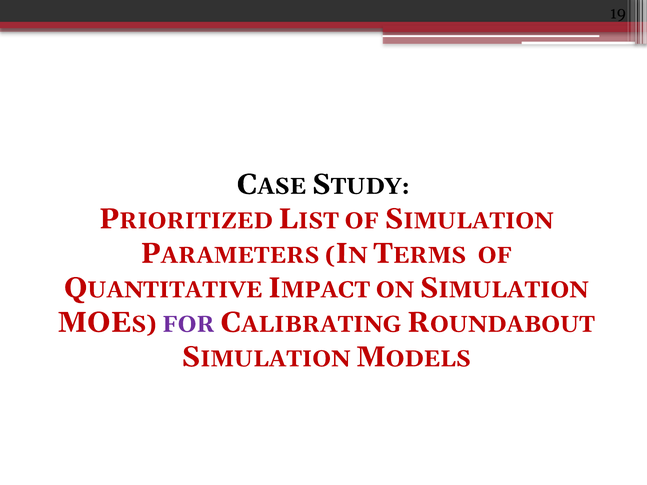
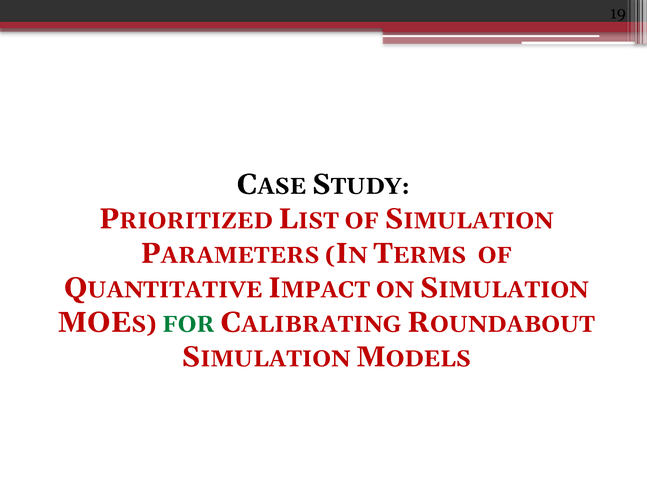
FOR colour: purple -> green (189, 324)
